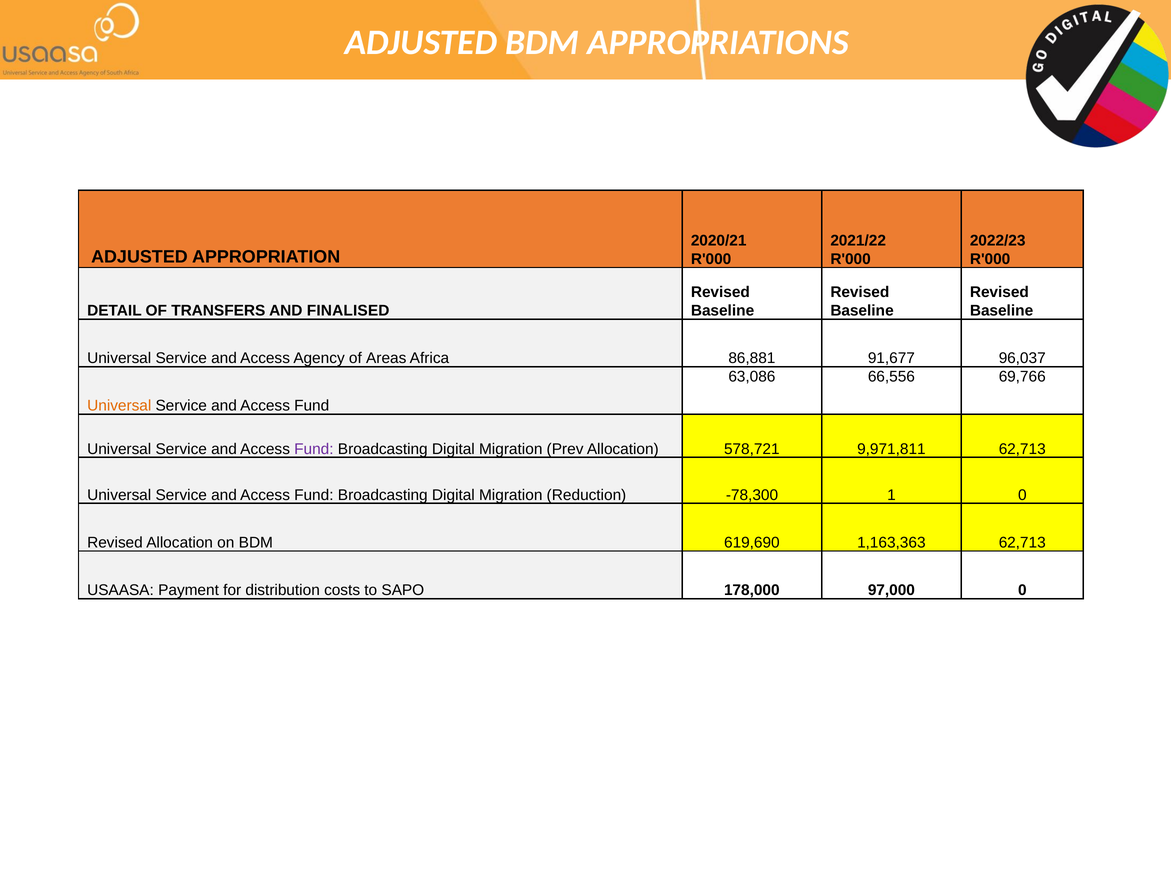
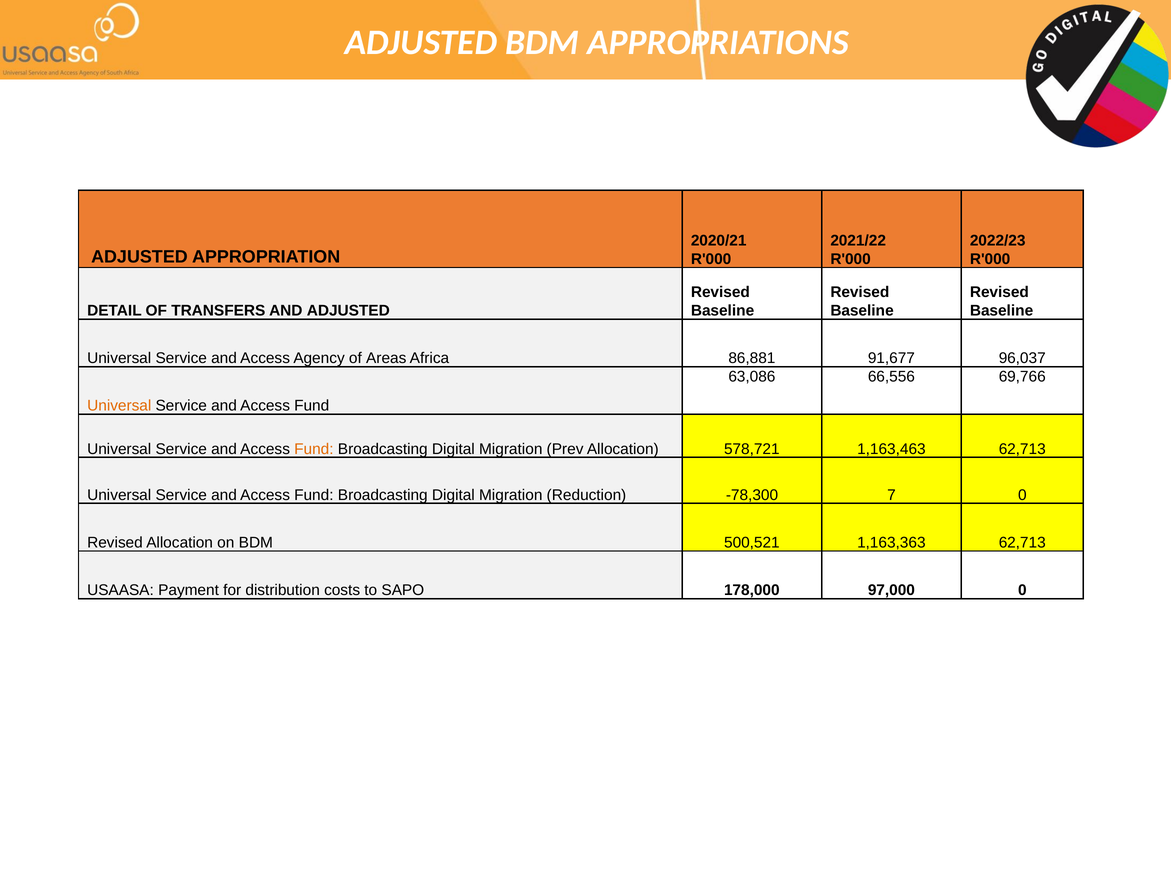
AND FINALISED: FINALISED -> ADJUSTED (348, 311)
Fund colour: purple -> orange (314, 449)
9,971,811: 9,971,811 -> 1,163,463 (891, 449)
1: 1 -> 7 (892, 495)
619,690: 619,690 -> 500,521 (752, 543)
